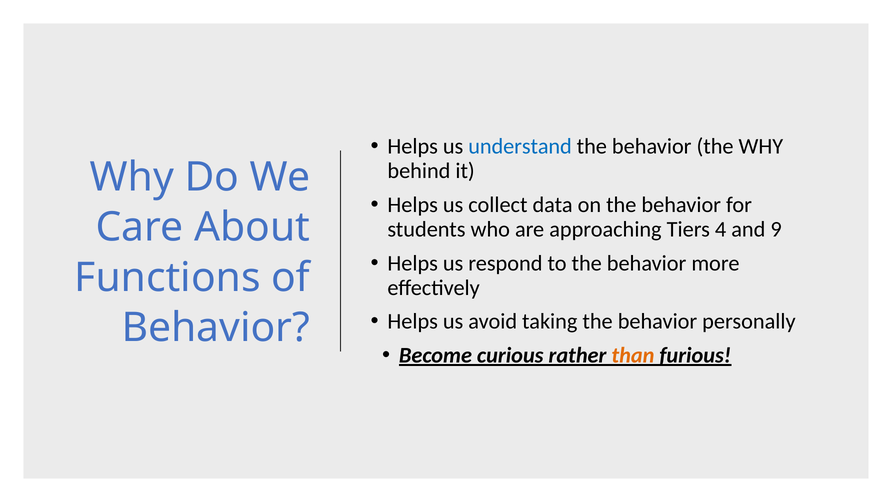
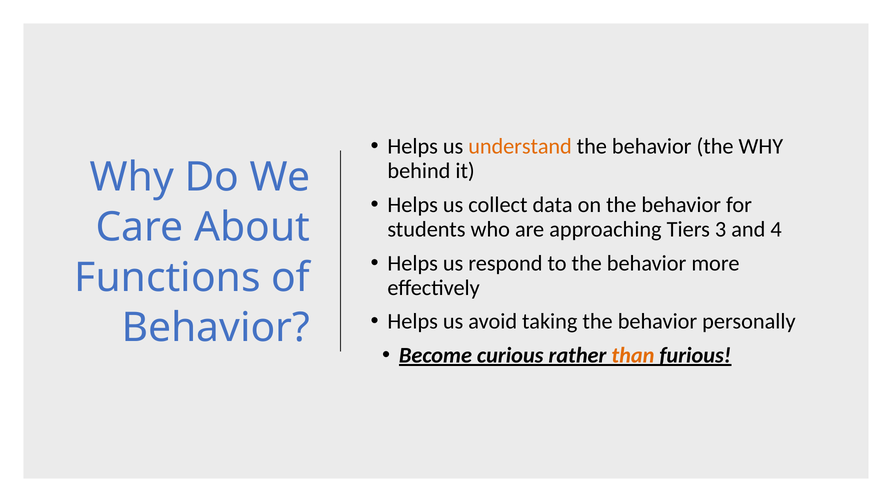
understand colour: blue -> orange (520, 147)
4: 4 -> 3 (721, 229)
9: 9 -> 4 (776, 229)
